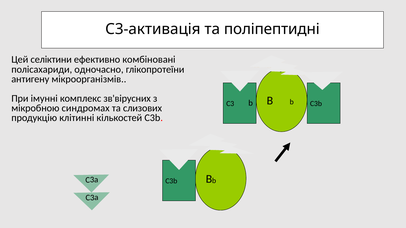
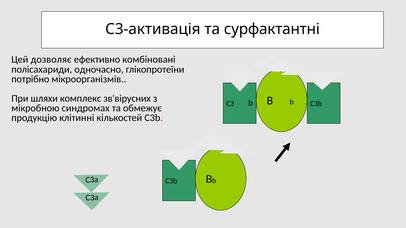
поліпептидні: поліпептидні -> сурфактантні (272, 29)
селіктини: селіктини -> дозволяє (51, 60)
антигену: антигену -> потрібно (30, 79)
імунні: імунні -> шляхи (44, 99)
слизових: слизових -> обмежує (142, 108)
